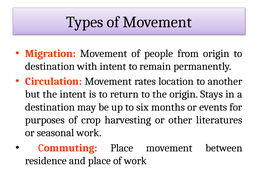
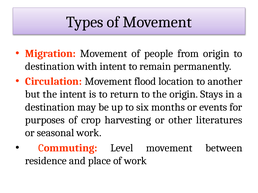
rates: rates -> flood (145, 82)
Commuting Place: Place -> Level (122, 148)
